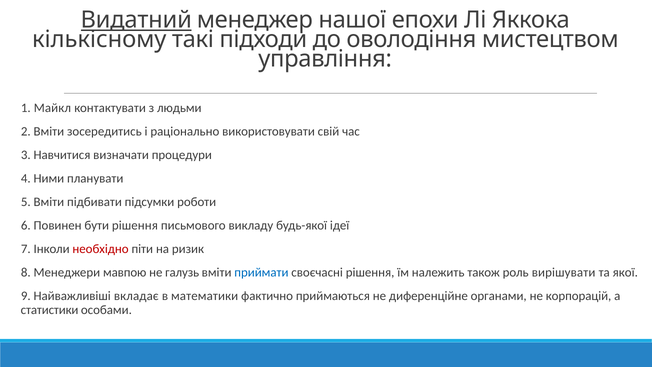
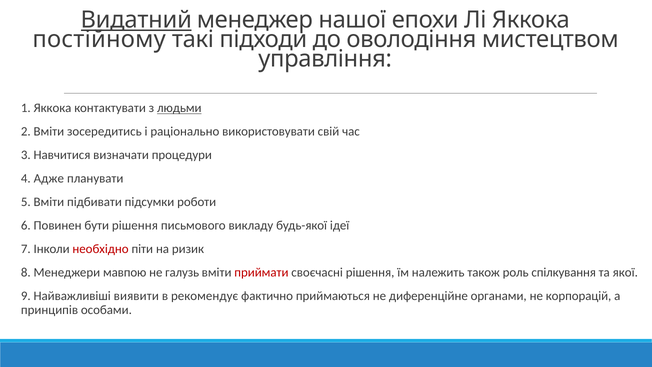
кількісному: кількісному -> постійному (99, 39)
1 Майкл: Майкл -> Яккока (52, 108)
людьми underline: none -> present (179, 108)
Ними: Ними -> Адже (49, 178)
приймати colour: blue -> red (261, 272)
вирішувати: вирішувати -> спілкування (564, 272)
вкладає: вкладає -> виявити (136, 296)
математики: математики -> рекомендує (205, 296)
статистики: статистики -> принципів (50, 310)
